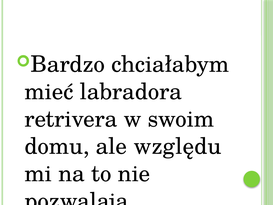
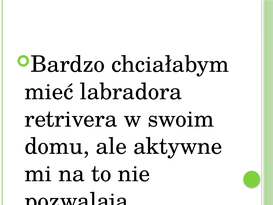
względu: względu -> aktywne (178, 146)
